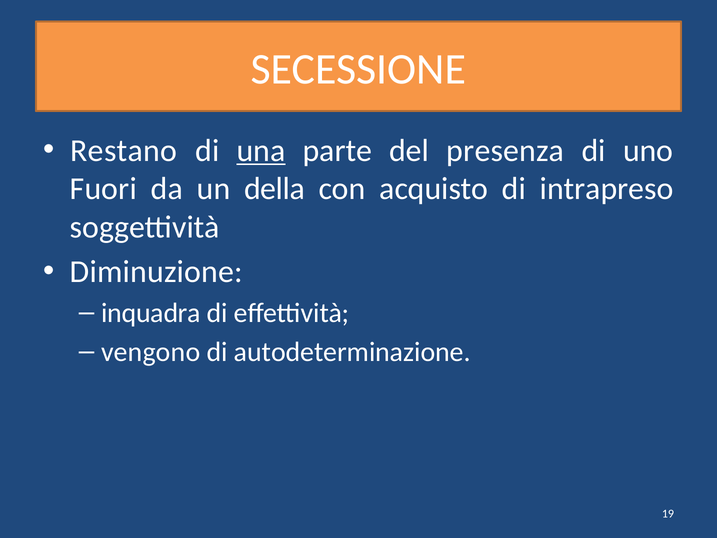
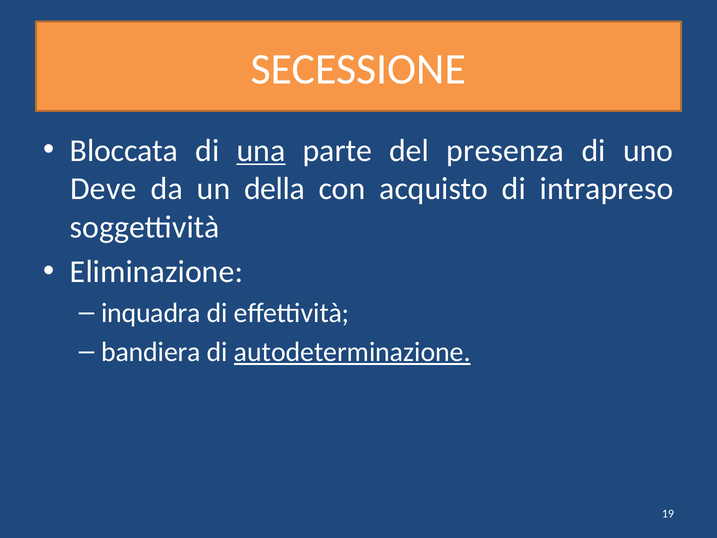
Restano: Restano -> Bloccata (124, 150)
Fuori: Fuori -> Deve (103, 189)
Diminuzione: Diminuzione -> Eliminazione (156, 272)
vengono: vengono -> bandiera (151, 352)
autodeterminazione underline: none -> present (352, 352)
